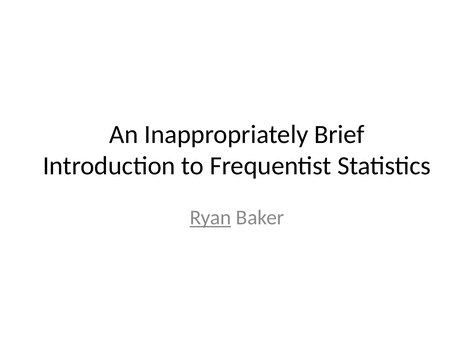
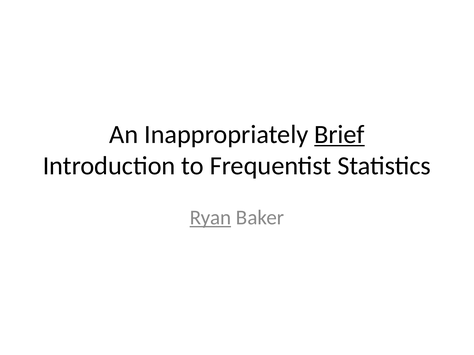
Brief underline: none -> present (339, 135)
